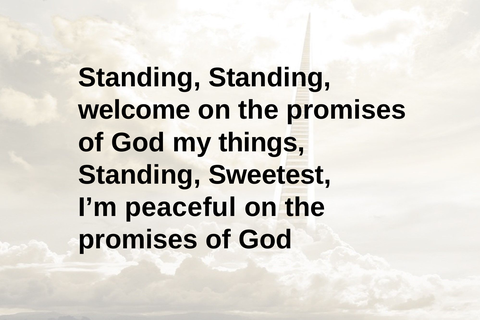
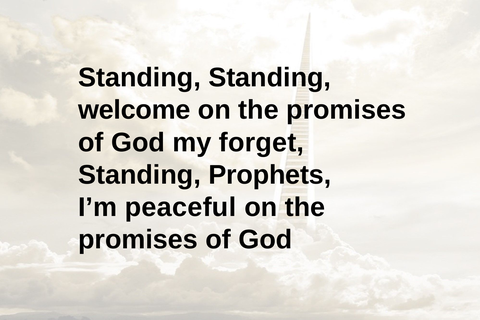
things: things -> forget (261, 142)
Sweetest: Sweetest -> Prophets (270, 175)
